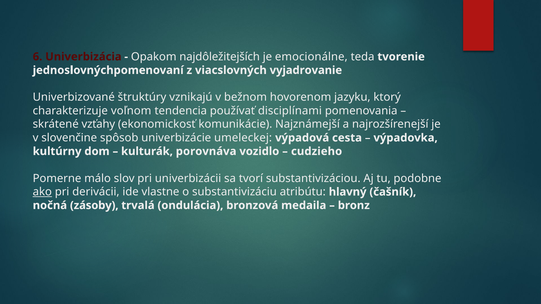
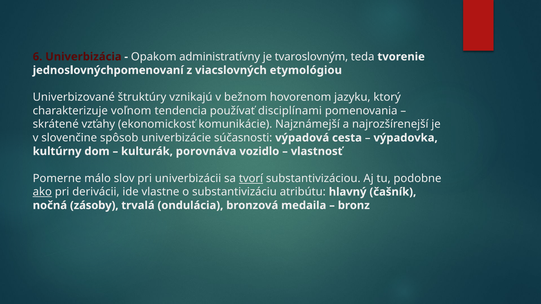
najdôležitejších: najdôležitejších -> administratívny (220, 57)
emocionálne: emocionálne -> tvaroslovným (311, 57)
vyjadrovanie: vyjadrovanie -> etymológiou (306, 70)
umeleckej: umeleckej -> súčasnosti (243, 138)
cudzieho: cudzieho -> vlastnosť (317, 151)
tvorí underline: none -> present (251, 179)
